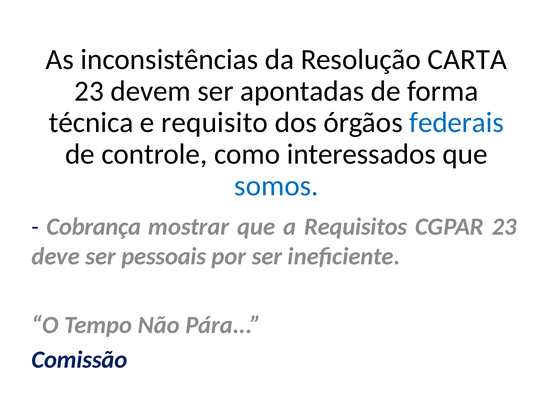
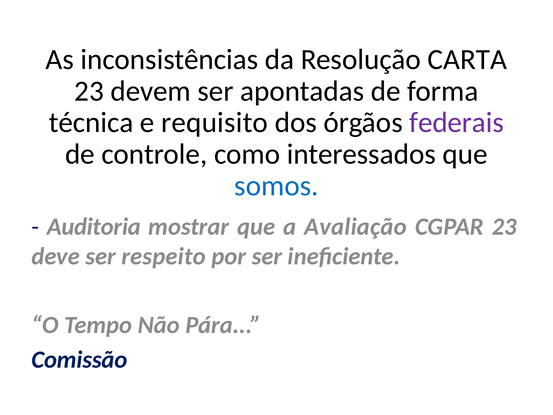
federais colour: blue -> purple (457, 123)
Cobrança: Cobrança -> Auditoria (94, 227)
Requisitos: Requisitos -> Avaliação (355, 227)
pessoais: pessoais -> respeito (164, 256)
